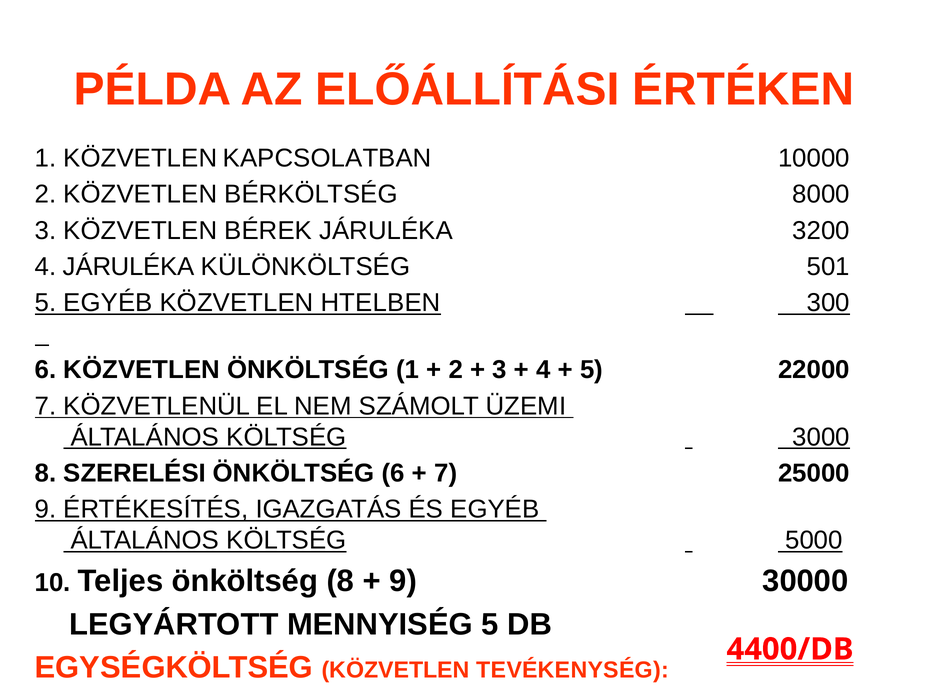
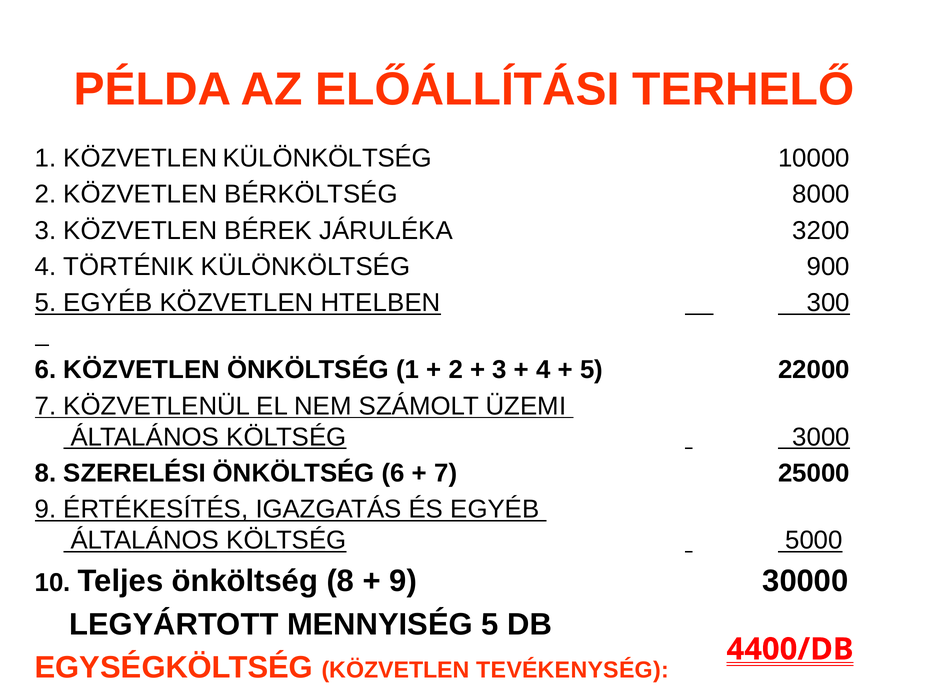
ÉRTÉKEN: ÉRTÉKEN -> TERHELŐ (743, 89)
KÖZVETLEN KAPCSOLATBAN: KAPCSOLATBAN -> KÜLÖNKÖLTSÉG (327, 158)
4 JÁRULÉKA: JÁRULÉKA -> TÖRTÉNIK (129, 267)
501: 501 -> 900 (828, 267)
